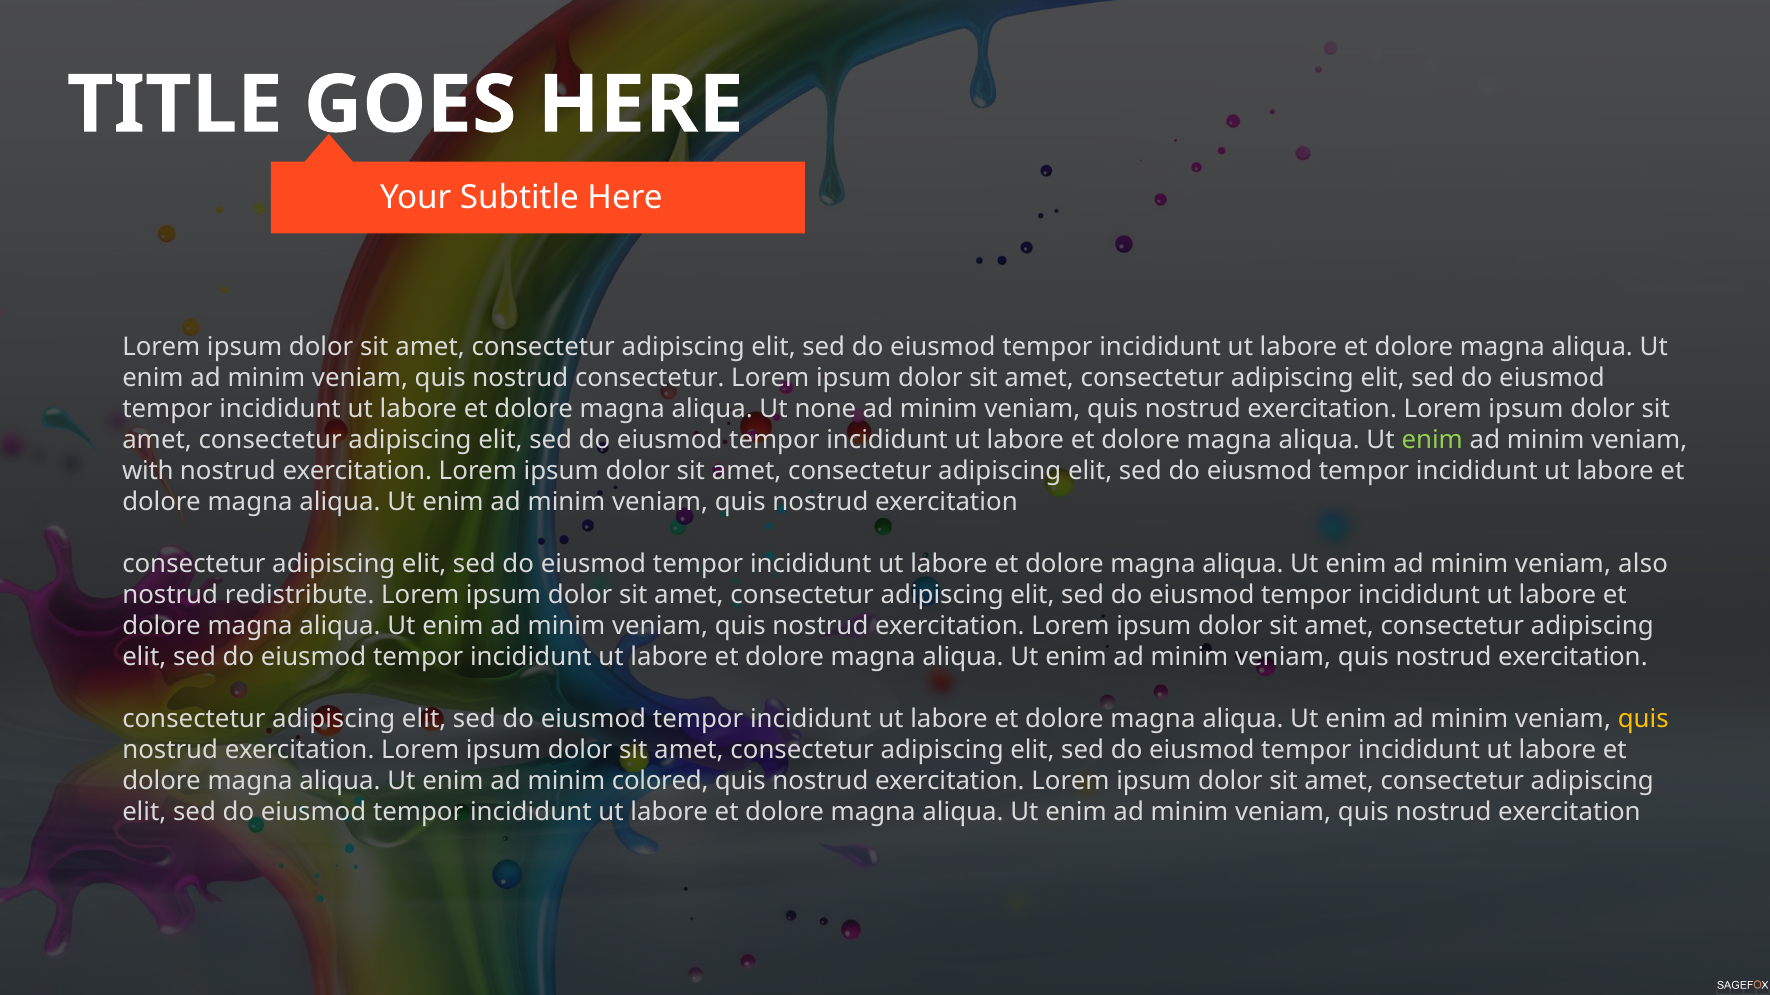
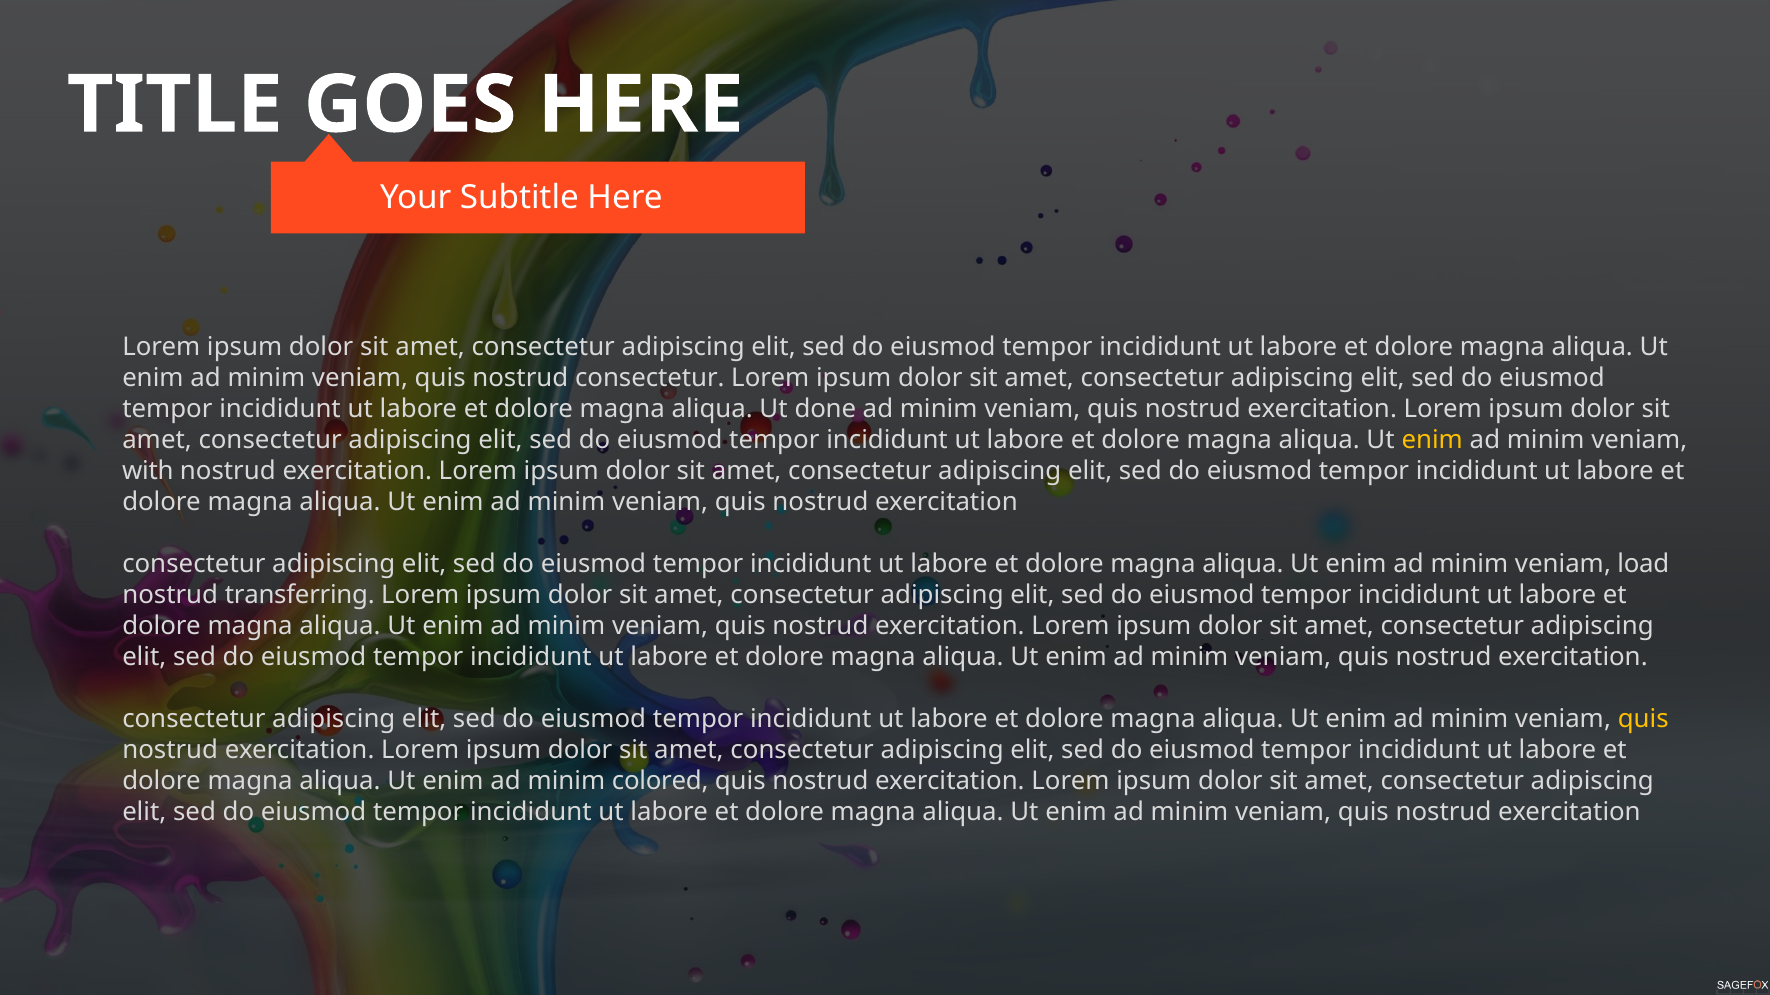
none: none -> done (825, 409)
enim colour: light green -> yellow (1432, 440)
also: also -> load (1643, 564)
redistribute: redistribute -> transferring (300, 595)
